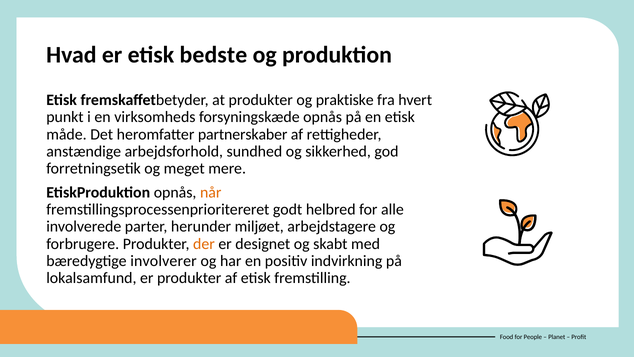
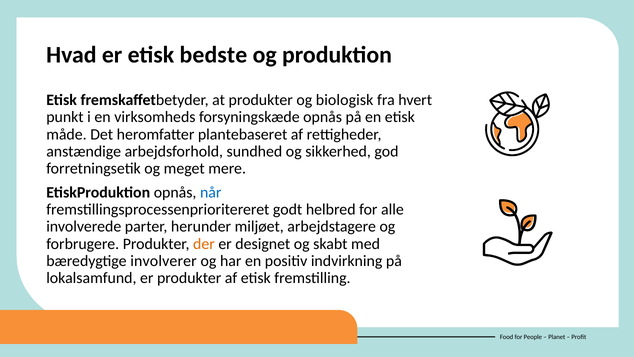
praktiske: praktiske -> biologisk (345, 100)
partnerskaber: partnerskaber -> plantebaseret (243, 134)
når colour: orange -> blue (211, 192)
